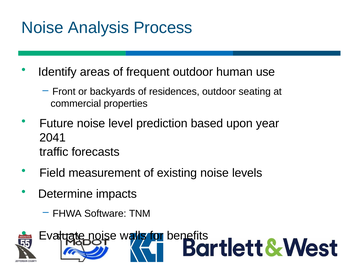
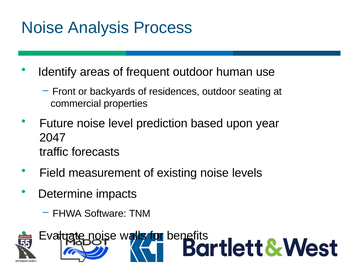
2041: 2041 -> 2047 (53, 137)
